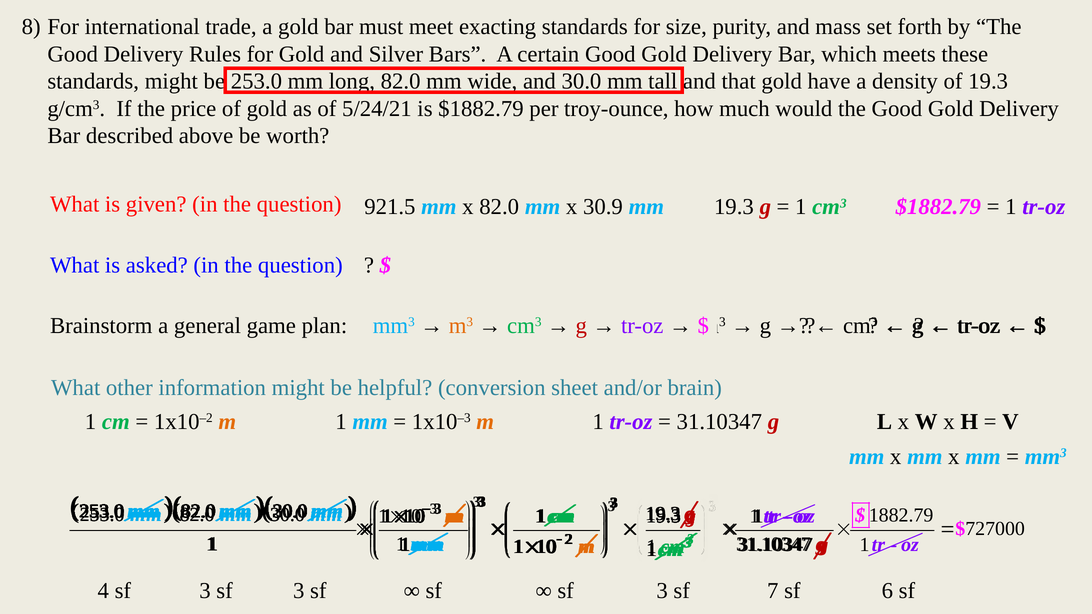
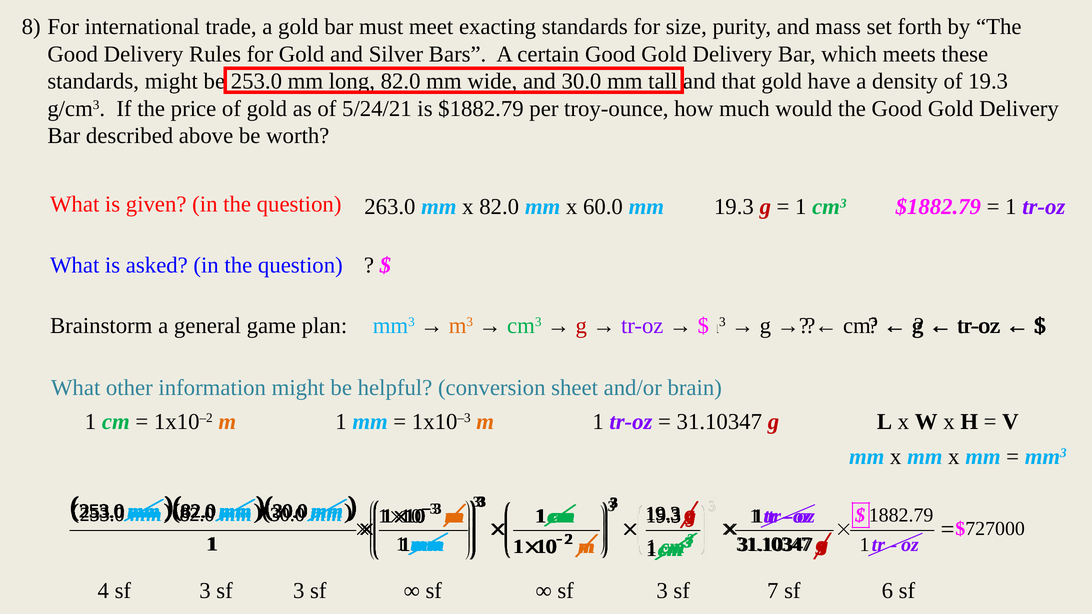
921.5: 921.5 -> 263.0 (390, 207)
30.9: 30.9 -> 60.0 (603, 207)
